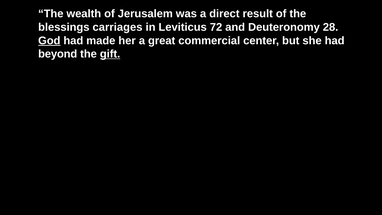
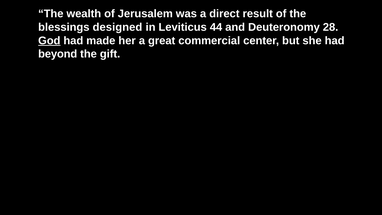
carriages: carriages -> designed (117, 27)
72: 72 -> 44 (216, 27)
gift underline: present -> none (110, 54)
